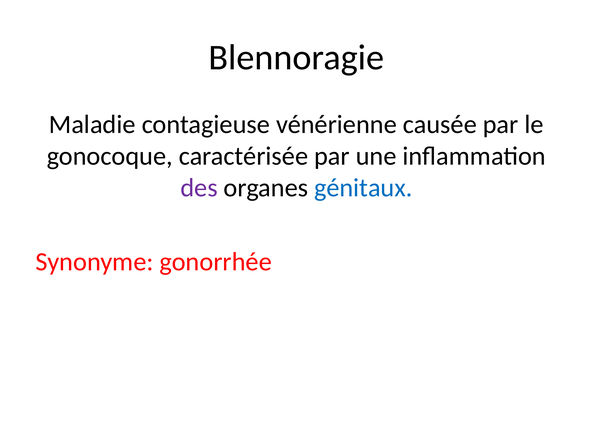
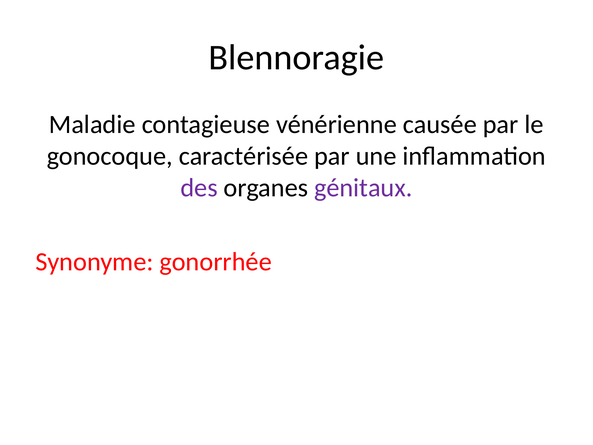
génitaux colour: blue -> purple (363, 188)
